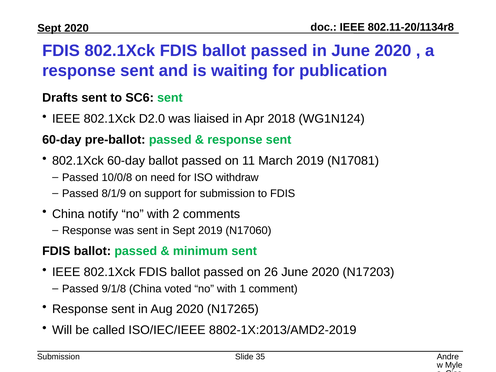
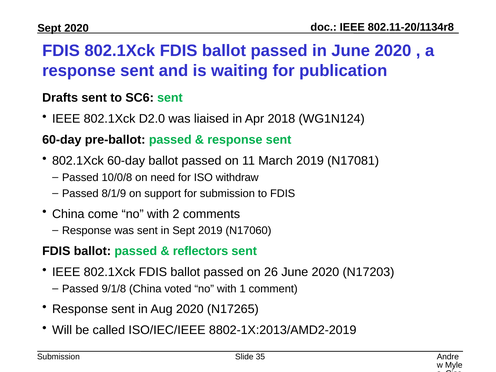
notify: notify -> come (103, 214)
minimum: minimum -> reflectors (201, 251)
